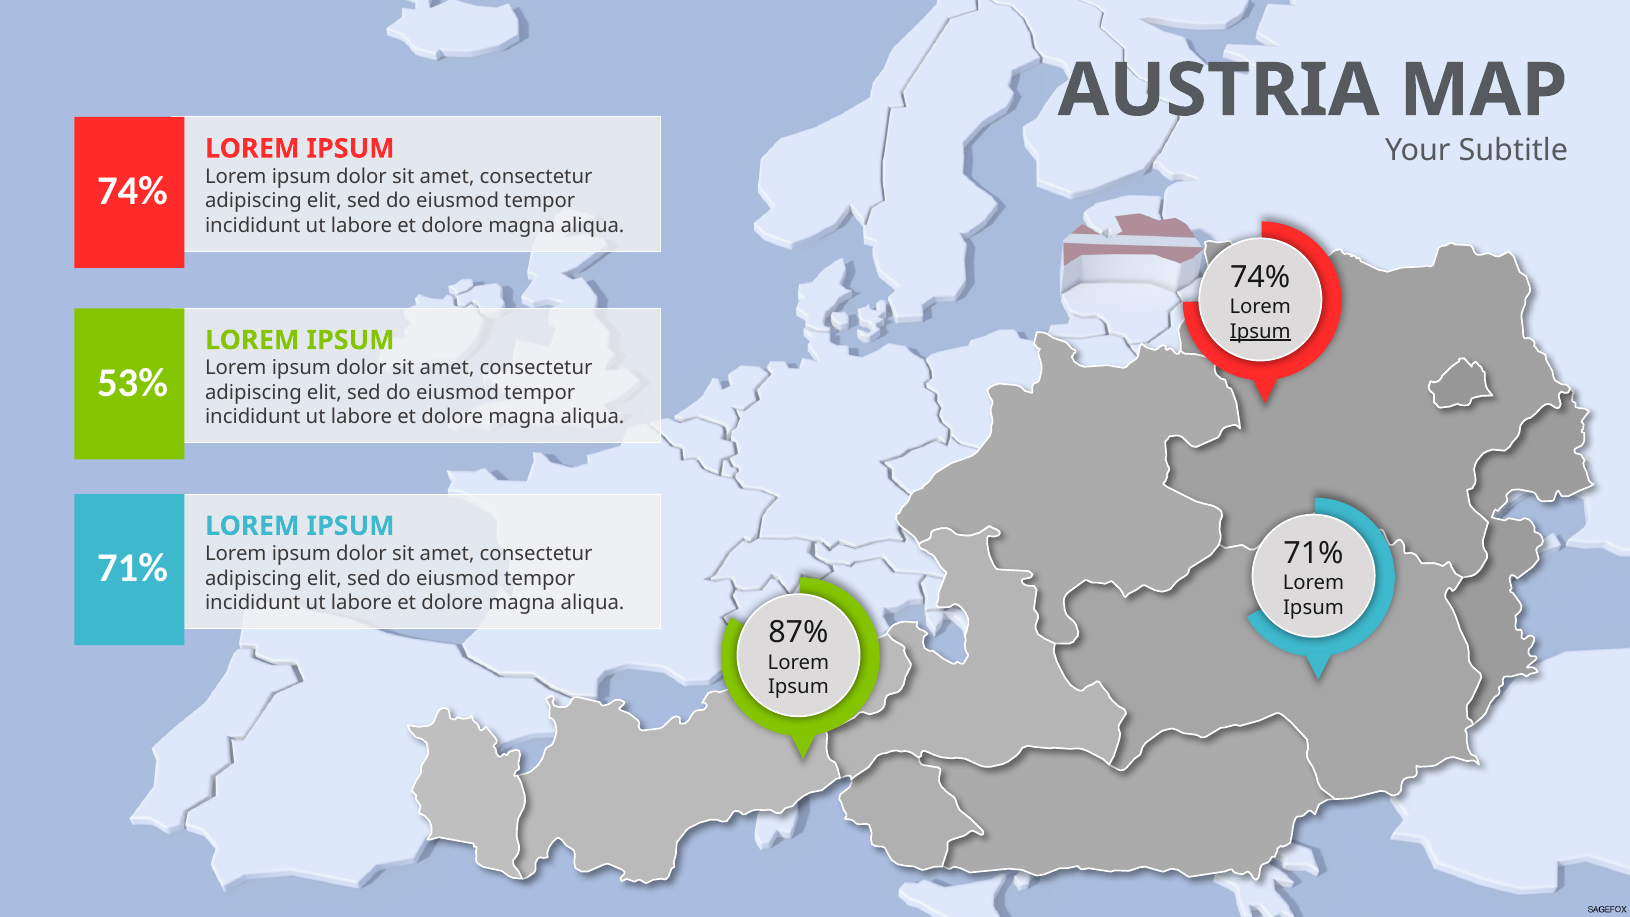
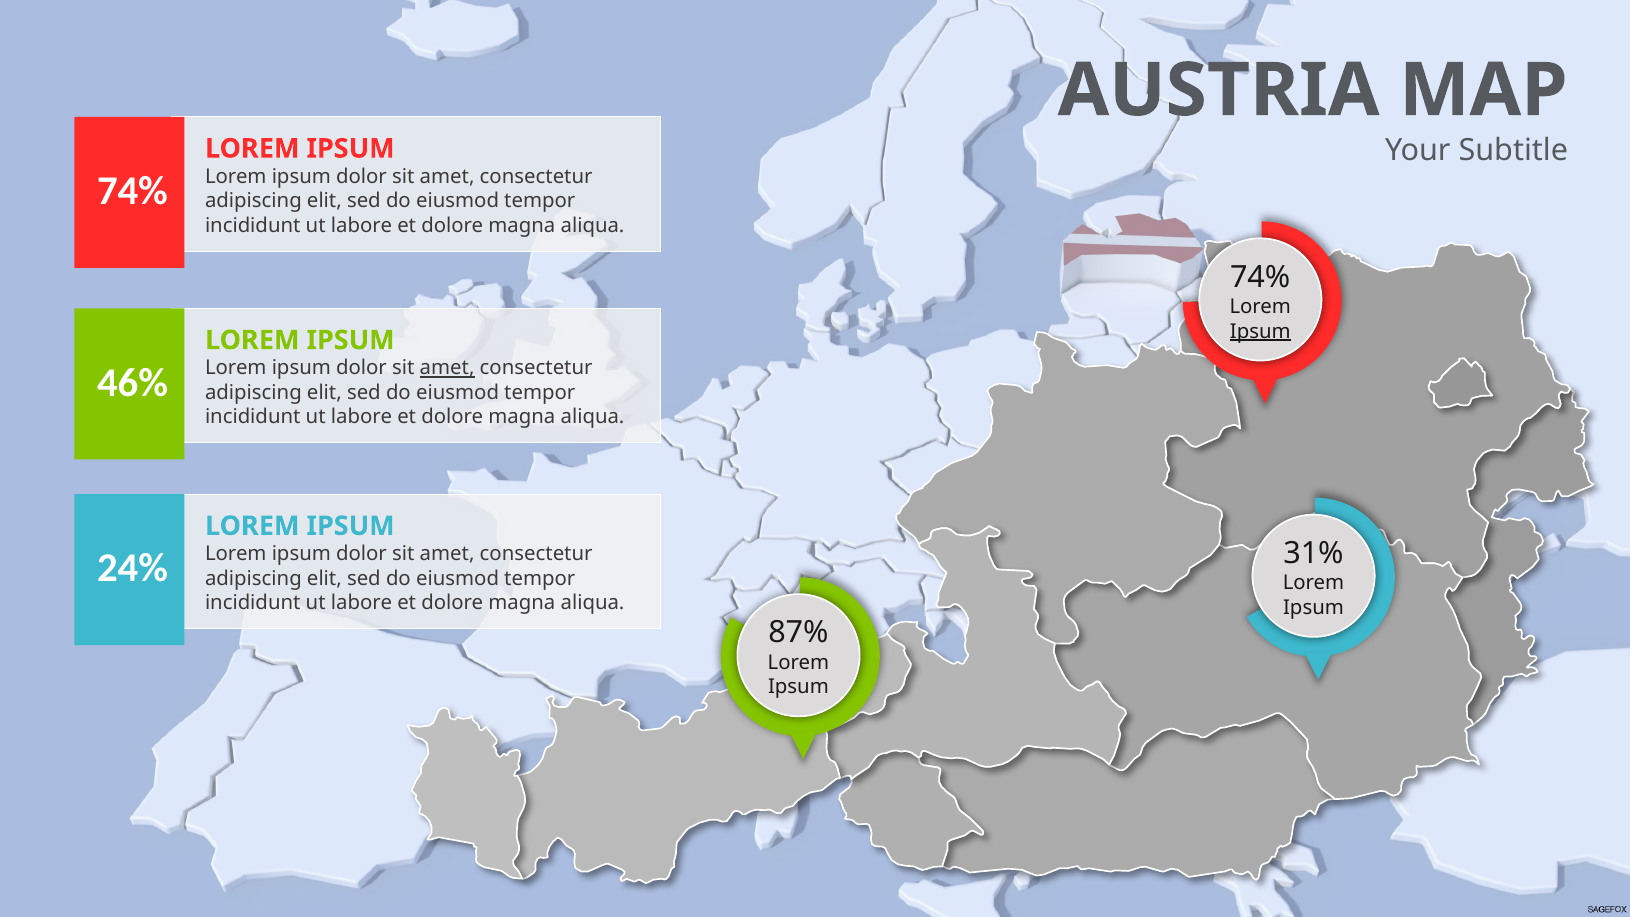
amet underline: none -> present (447, 368)
53%: 53% -> 46% (133, 383)
71%: 71% -> 31% (1314, 553)
71%: 71% -> 24% (133, 568)
